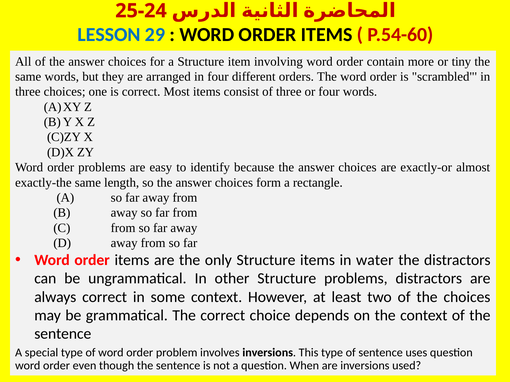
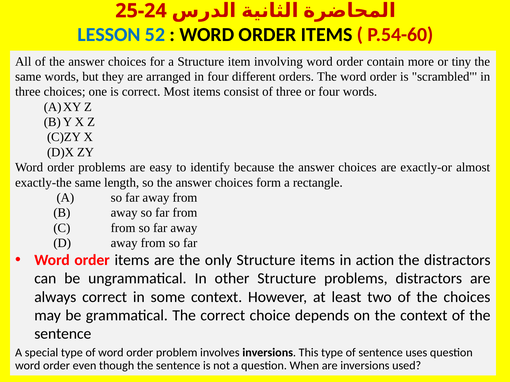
29: 29 -> 52 (155, 35)
water: water -> action (375, 260)
